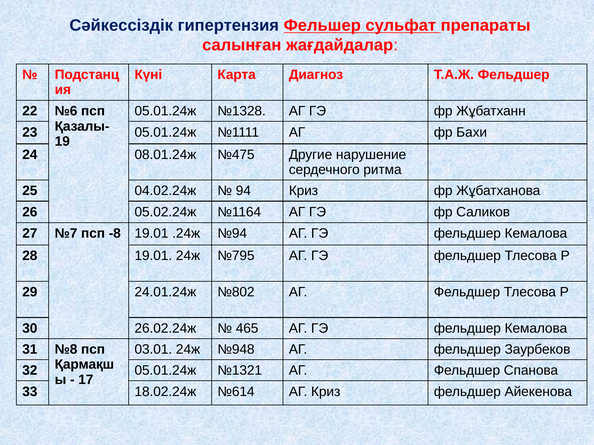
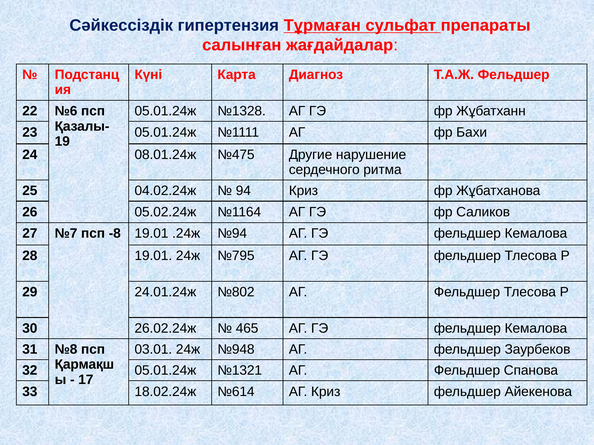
Фельшер: Фельшер -> Тұрмаған (322, 25)
